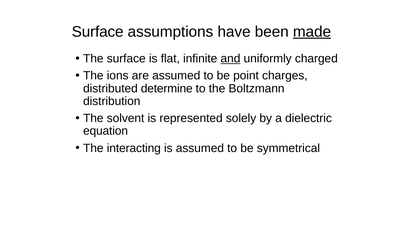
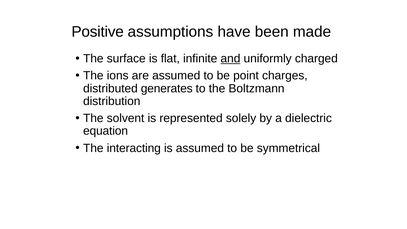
Surface: Surface -> Positive (98, 32)
made underline: present -> none (312, 32)
determine: determine -> generates (167, 88)
